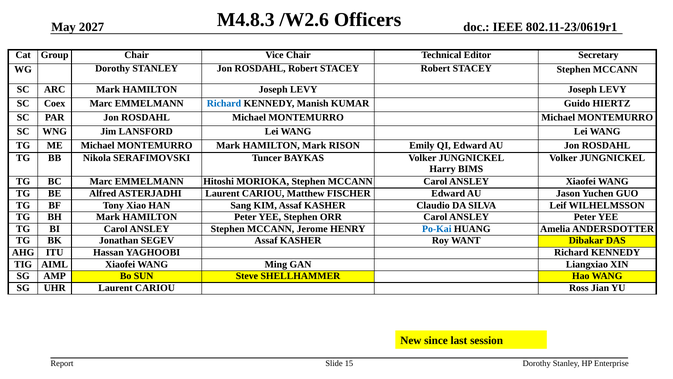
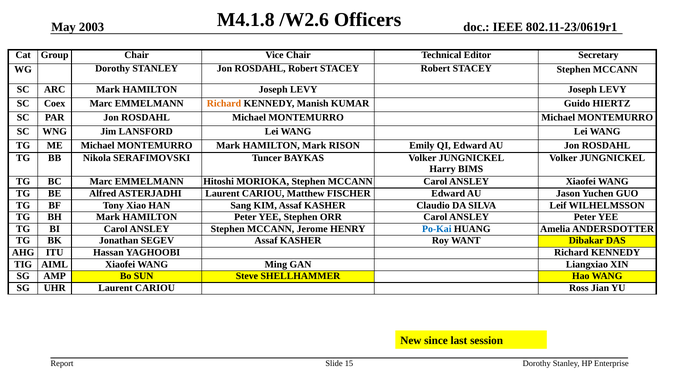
M4.8.3: M4.8.3 -> M4.1.8 (246, 20)
2027: 2027 -> 2003 (92, 27)
Richard colour: blue -> orange (224, 103)
